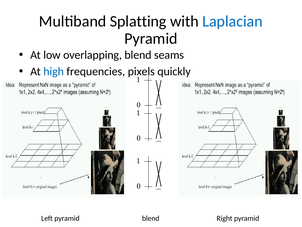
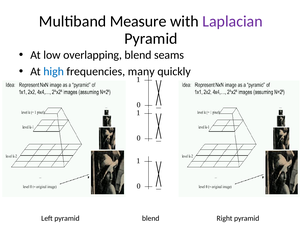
Splatting: Splatting -> Measure (138, 21)
Laplacian colour: blue -> purple (233, 21)
pixels: pixels -> many (141, 71)
